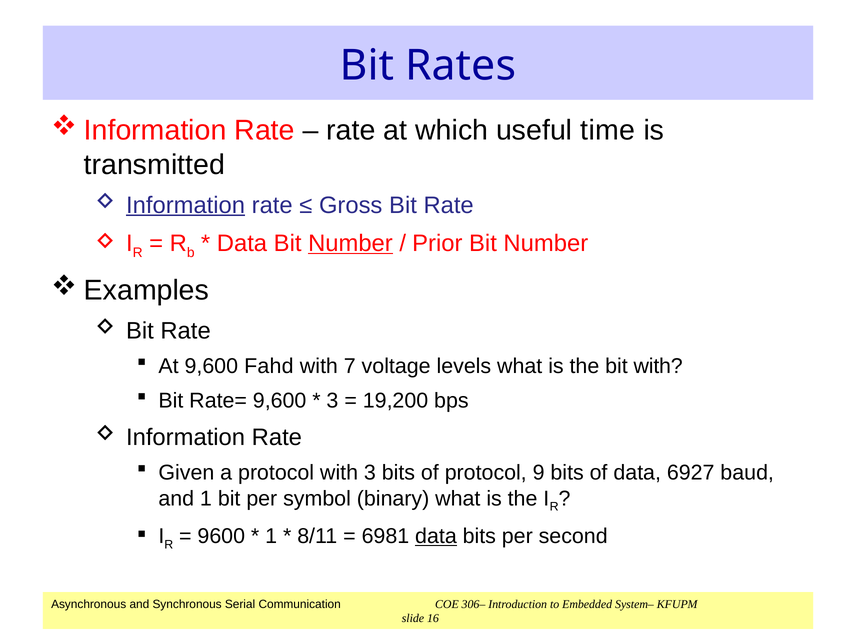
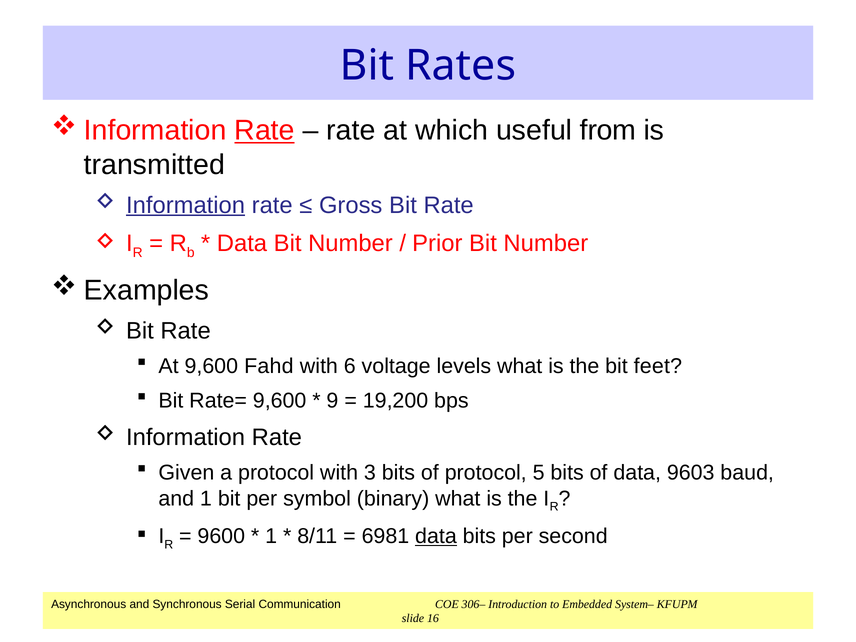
Rate underline: none -> present (265, 130)
time: time -> from (608, 130)
Number underline: present -> none (350, 243)
7: 7 -> 6 (350, 366)
bit with: with -> feet (658, 366)
3: 3 -> 9 (332, 401)
9: 9 -> 5 (539, 473)
6927: 6927 -> 9603 (691, 473)
